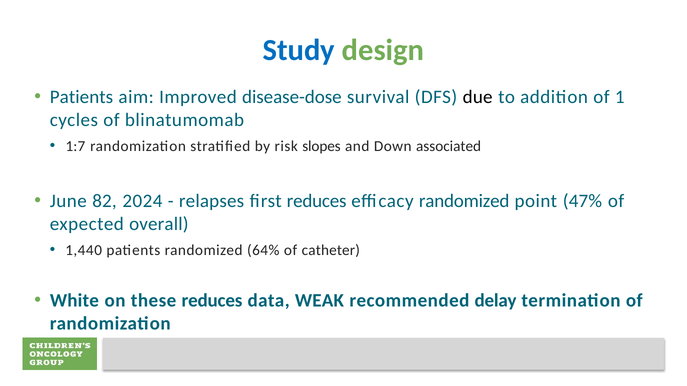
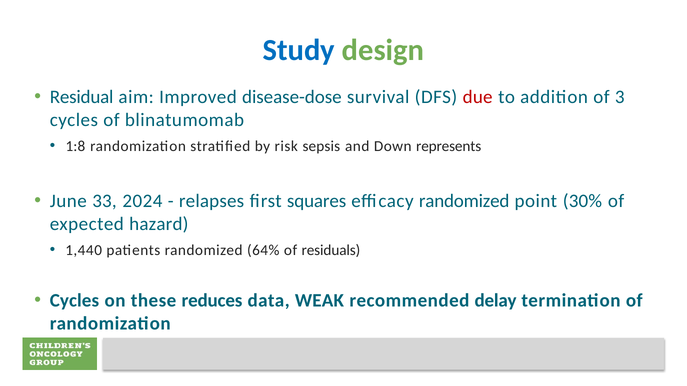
Patients: Patients -> Residual (82, 97)
due colour: black -> red (478, 97)
1: 1 -> 3 (620, 97)
1:7: 1:7 -> 1:8 (75, 146)
slopes: slopes -> sepsis (321, 146)
associated: associated -> represents (449, 146)
82: 82 -> 33 (104, 201)
first reduces: reduces -> squares (317, 201)
47%: 47% -> 30% (582, 201)
overall: overall -> hazard (159, 224)
catheter: catheter -> residuals (331, 250)
White: White -> Cycles (74, 301)
